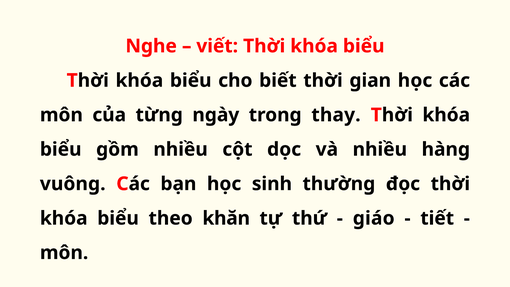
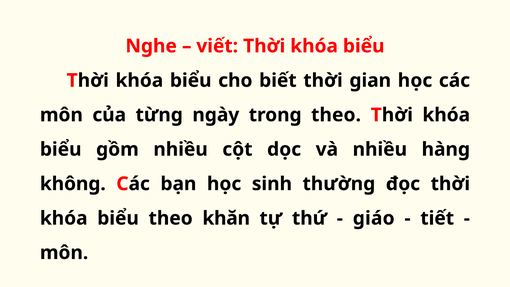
trong thay: thay -> theo (336, 115)
vuông: vuông -> không (73, 184)
